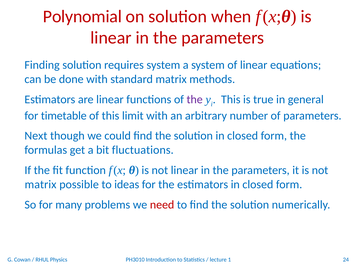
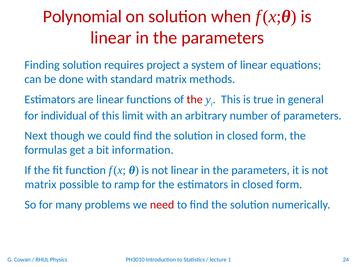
requires system: system -> project (163, 65)
the colour: purple -> red (195, 100)
timetable: timetable -> individual (64, 116)
fluctuations: fluctuations -> information (143, 150)
ideas: ideas -> ramp (127, 185)
